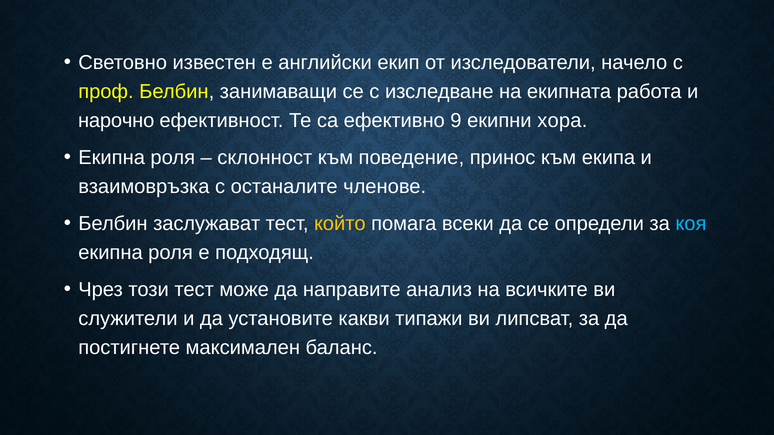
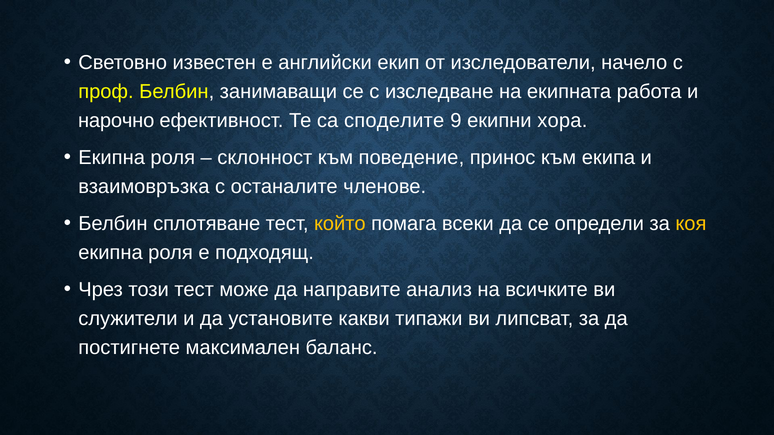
ефективно: ефективно -> споделите (394, 121)
заслужават: заслужават -> сплотяване (207, 224)
коя colour: light blue -> yellow (691, 224)
